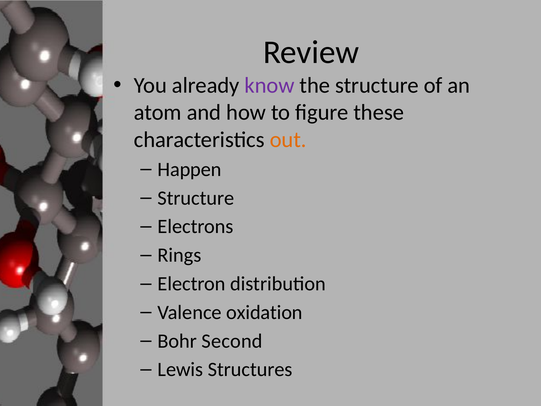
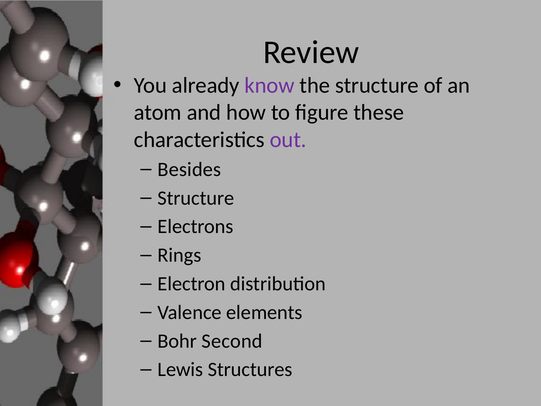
out colour: orange -> purple (288, 140)
Happen: Happen -> Besides (189, 169)
oxidation: oxidation -> elements (264, 312)
